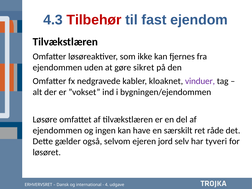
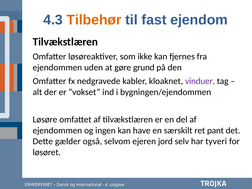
Tilbehør colour: red -> orange (94, 20)
sikret: sikret -> grund (144, 67)
råde: råde -> pant (215, 130)
